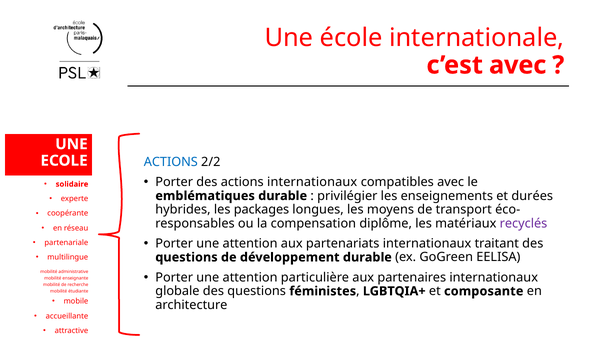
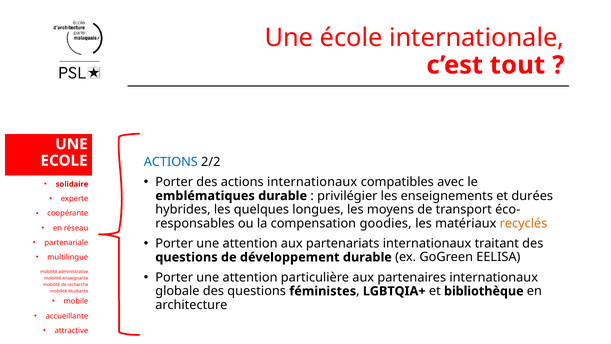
c’est avec: avec -> tout (517, 65)
packages: packages -> quelques (261, 209)
diplôme: diplôme -> goodies (386, 223)
recyclés colour: purple -> orange (524, 223)
composante: composante -> bibliothèque (484, 291)
